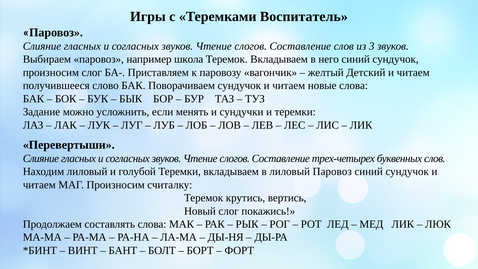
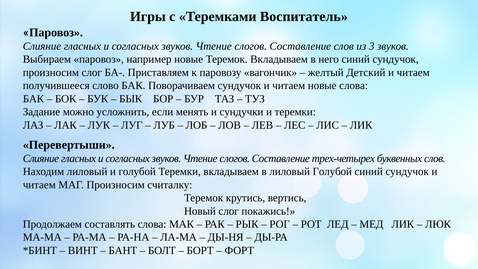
например школа: школа -> новые (189, 59)
лиловый Паровоз: Паровоз -> Голубой (332, 172)
